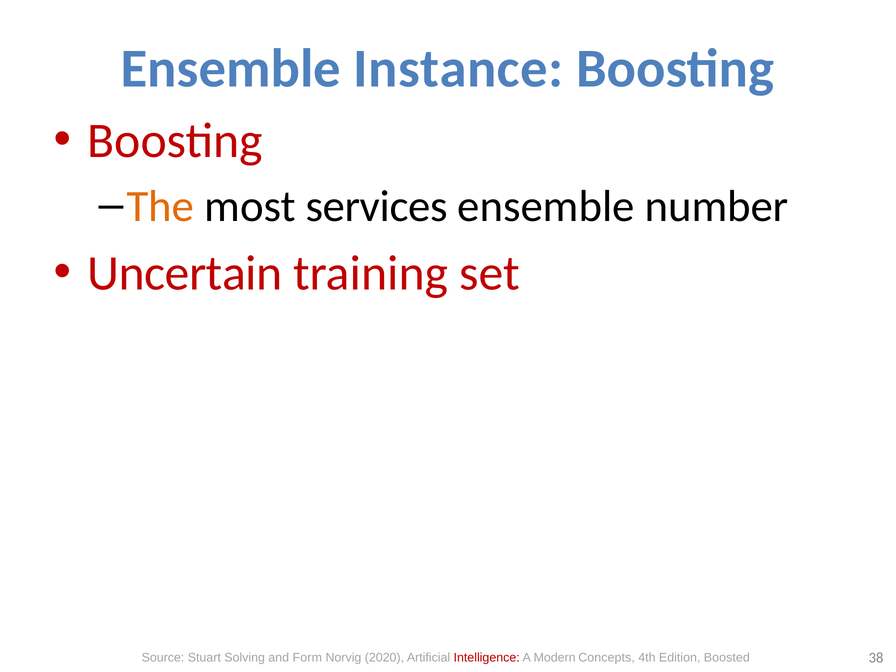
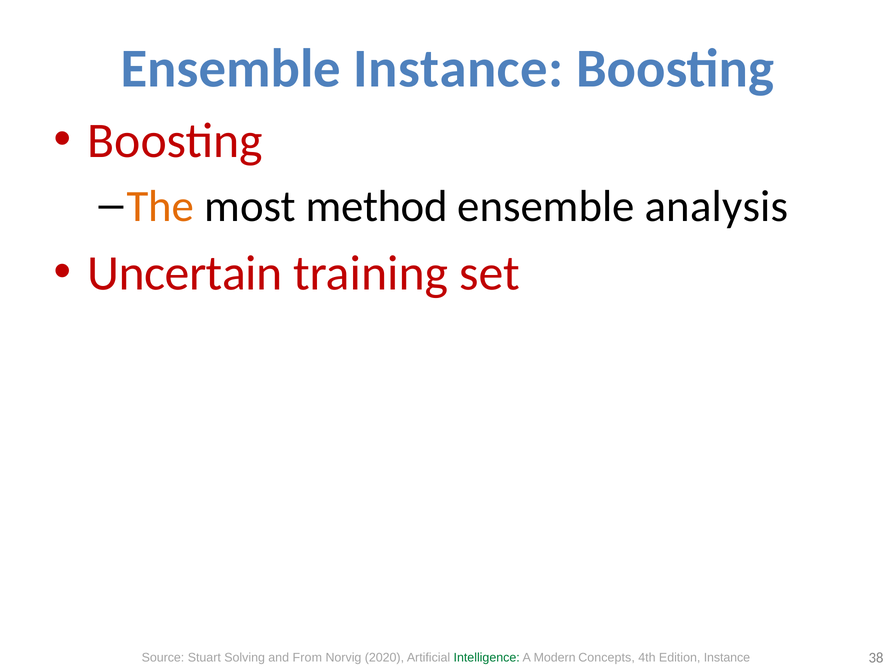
services: services -> method (377, 206)
number: number -> analysis (717, 206)
Form: Form -> From (307, 657)
Intelligence colour: red -> green (487, 657)
Edition Boosted: Boosted -> Instance (727, 657)
